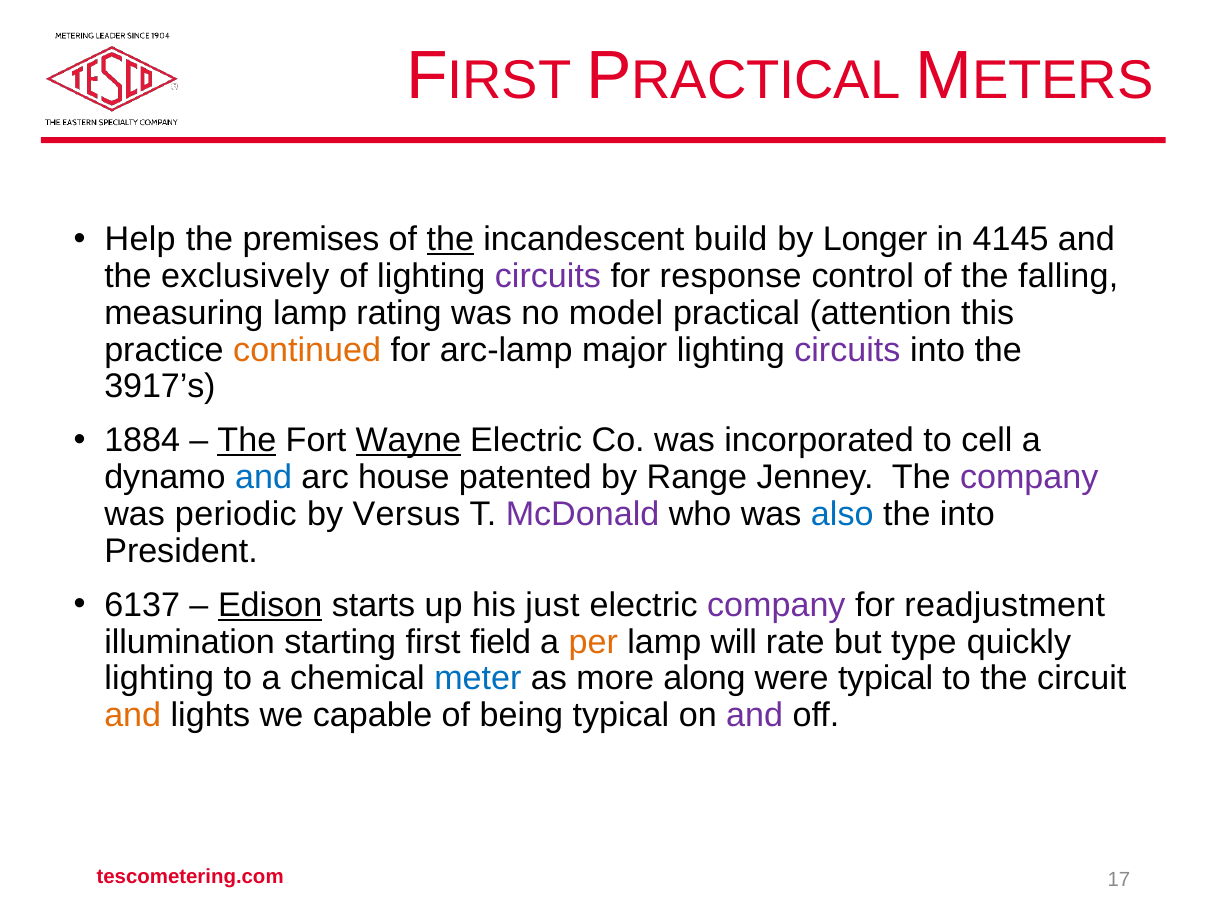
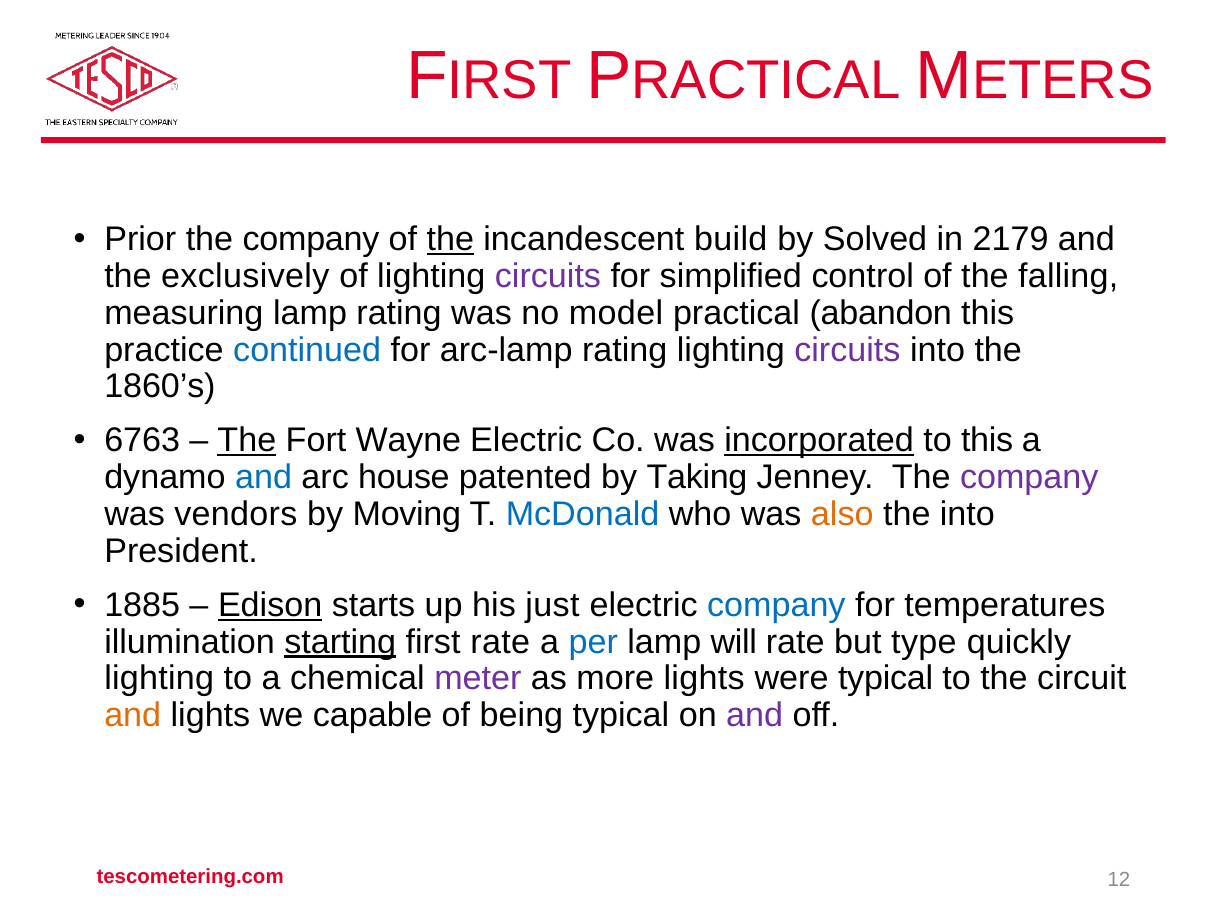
Help: Help -> Prior (140, 239)
premises: premises -> company (311, 239)
Longer: Longer -> Solved (875, 239)
4145: 4145 -> 2179 (1011, 239)
response: response -> simplified (731, 276)
attention: attention -> abandon (881, 313)
continued colour: orange -> blue (307, 350)
arc-lamp major: major -> rating (625, 350)
3917’s: 3917’s -> 1860’s (160, 386)
1884: 1884 -> 6763 (142, 440)
Wayne underline: present -> none (408, 440)
incorporated underline: none -> present (819, 440)
to cell: cell -> this (987, 440)
Range: Range -> Taking (697, 477)
periodic: periodic -> vendors (236, 514)
Versus: Versus -> Moving (407, 514)
McDonald colour: purple -> blue (583, 514)
also colour: blue -> orange (842, 514)
6137: 6137 -> 1885 (142, 604)
company colour: purple -> blue (776, 604)
readjustment: readjustment -> temperatures (1005, 604)
starting underline: none -> present (340, 641)
first field: field -> rate (500, 641)
per colour: orange -> blue (593, 641)
meter colour: blue -> purple (478, 678)
more along: along -> lights (704, 678)
17: 17 -> 12 (1119, 879)
